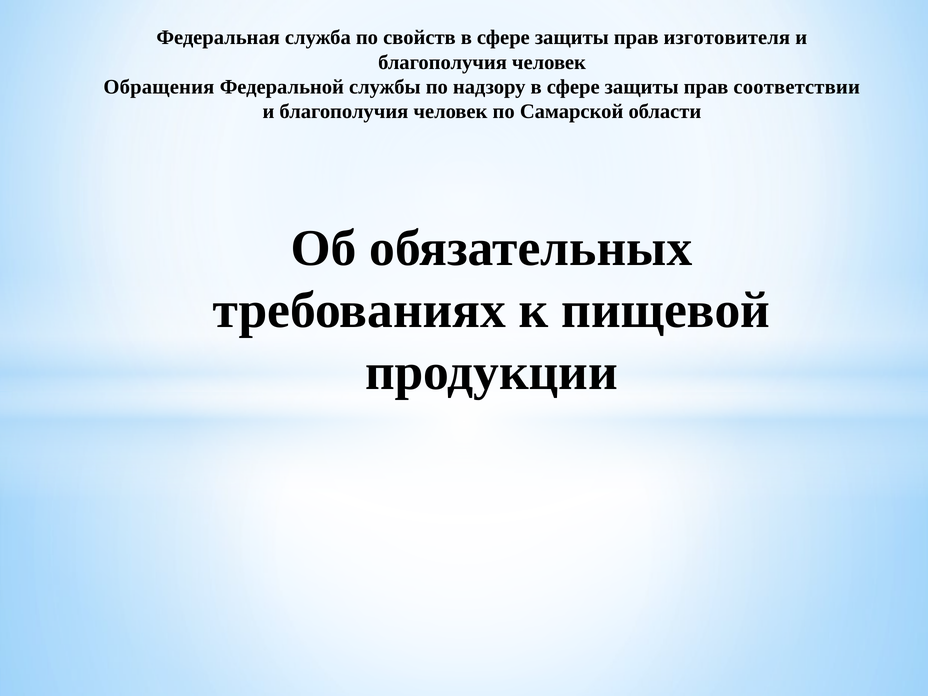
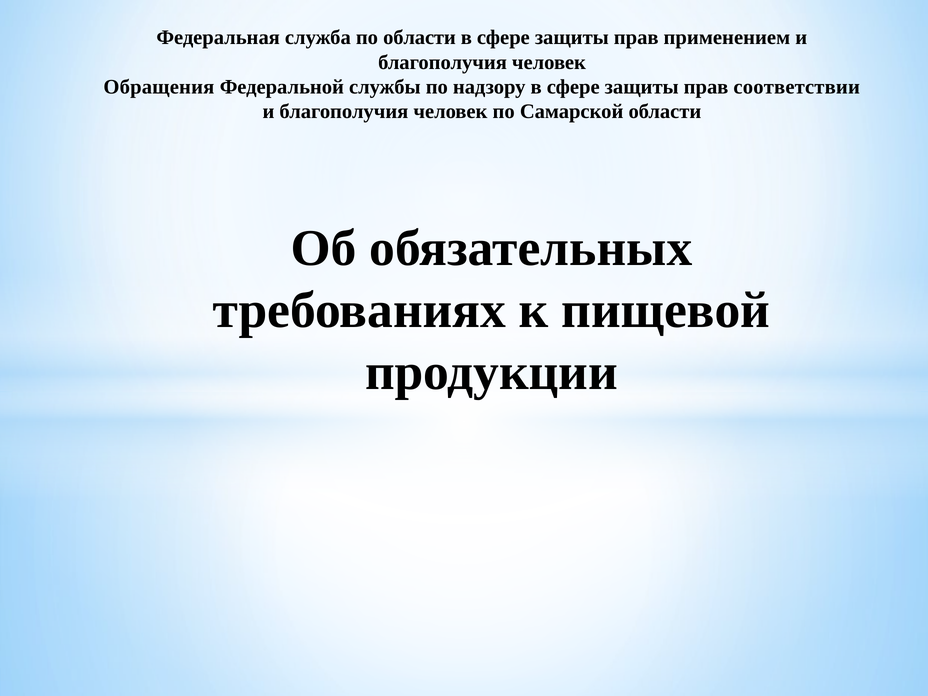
по свойств: свойств -> области (419, 37)
изготовителя: изготовителя -> применением (727, 37)
